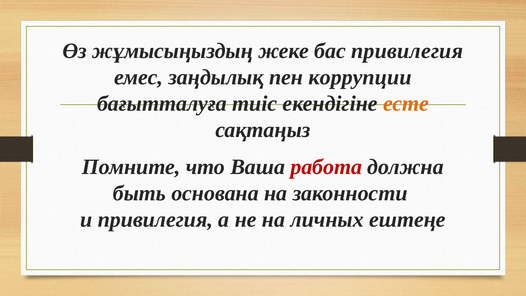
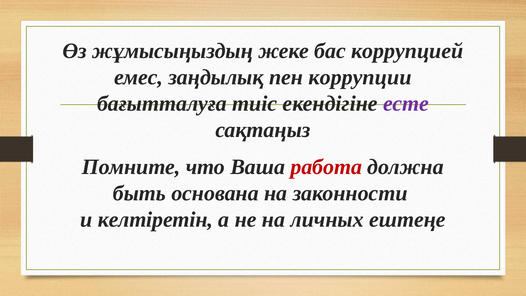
бас привилегия: привилегия -> коррупцией (407, 51)
есте colour: orange -> purple (406, 103)
и привилегия: привилегия -> келтіретін (155, 219)
